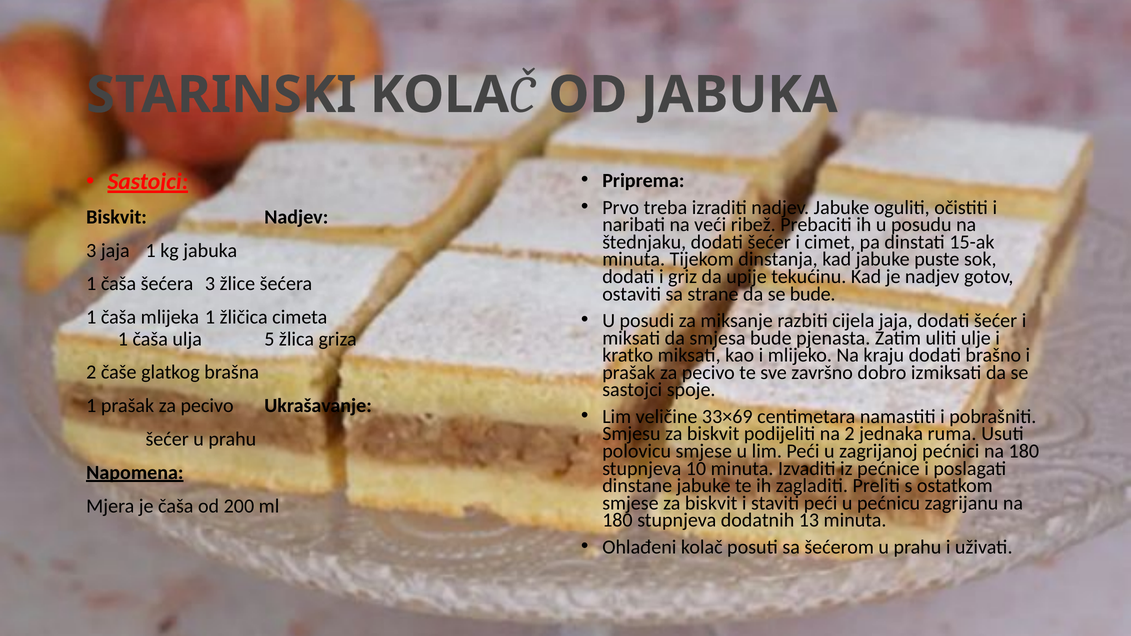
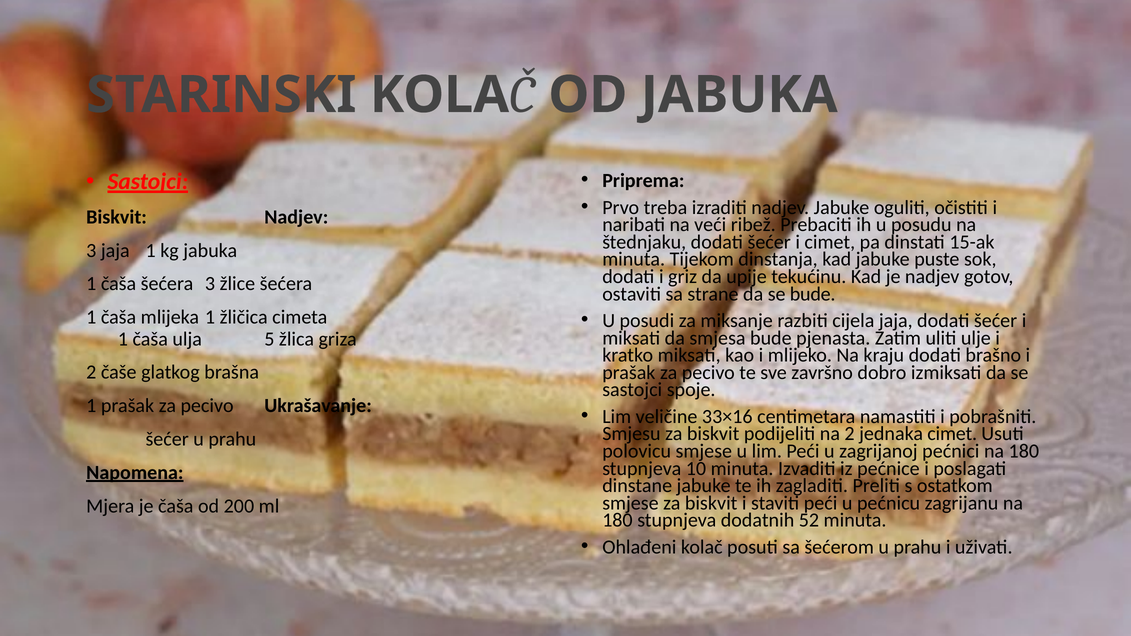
33×69: 33×69 -> 33×16 (727, 417)
jednaka ruma: ruma -> cimet (952, 434)
13: 13 -> 52 (809, 520)
